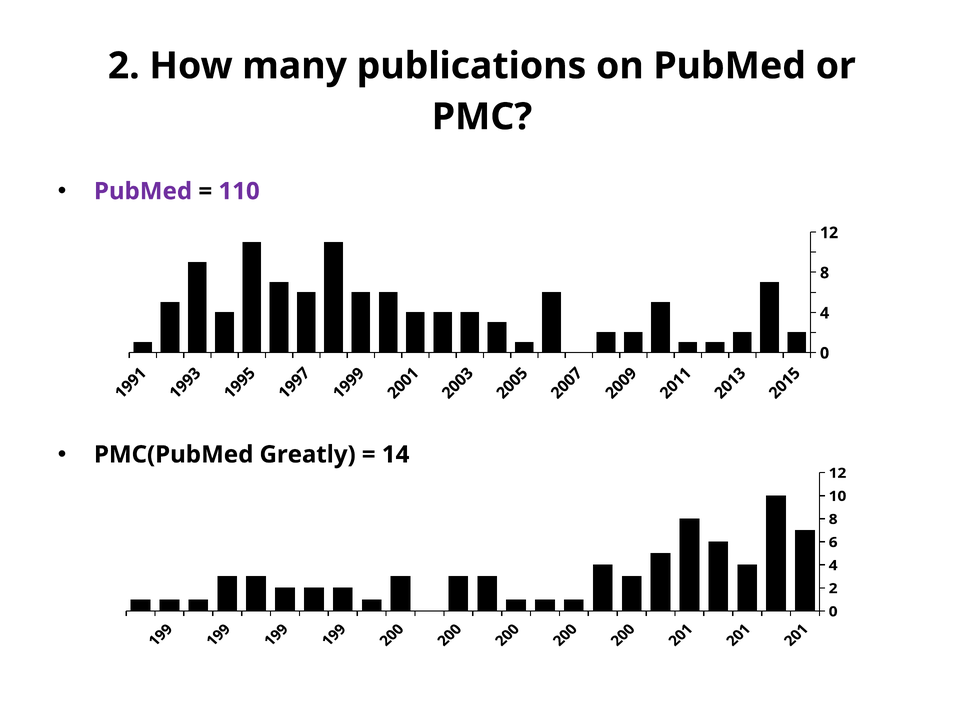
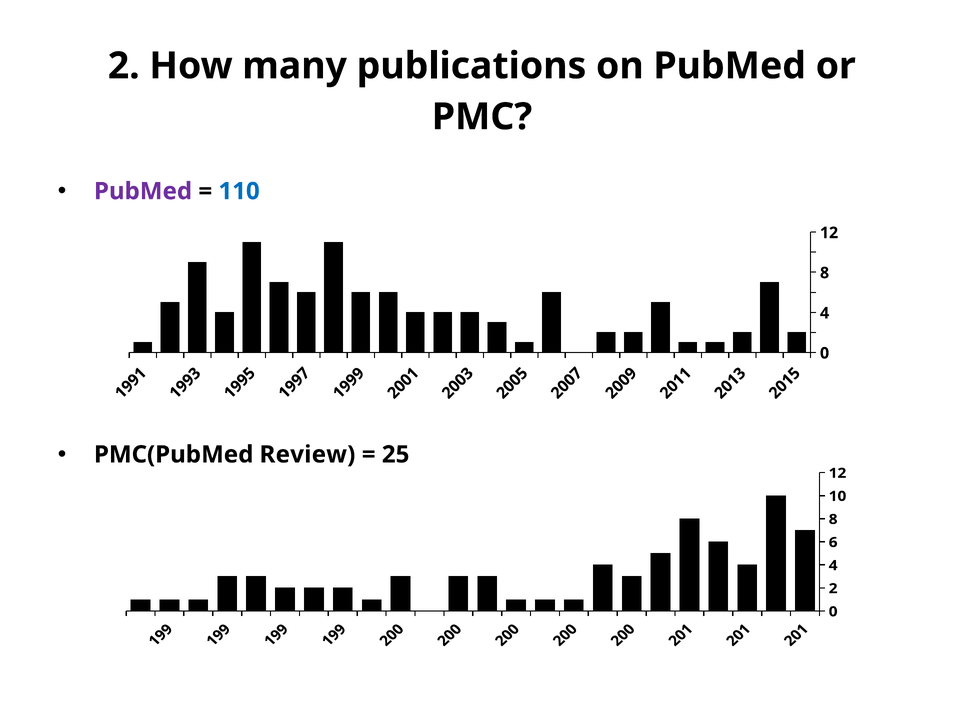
110 colour: purple -> blue (239, 191)
Greatly: Greatly -> Review (307, 455)
14: 14 -> 25 (396, 455)
